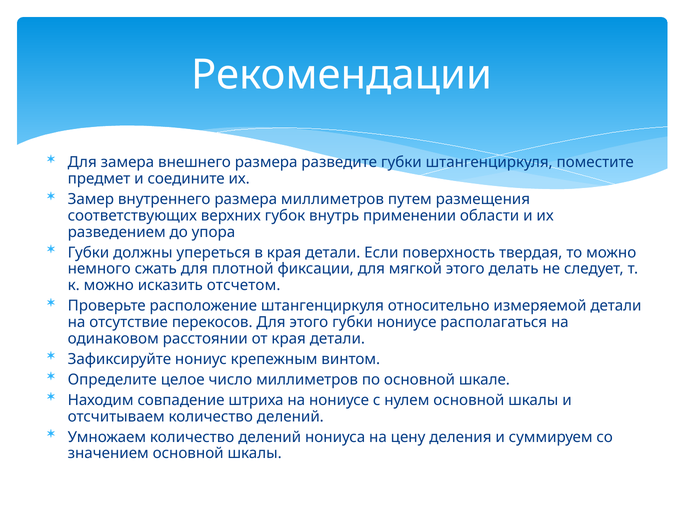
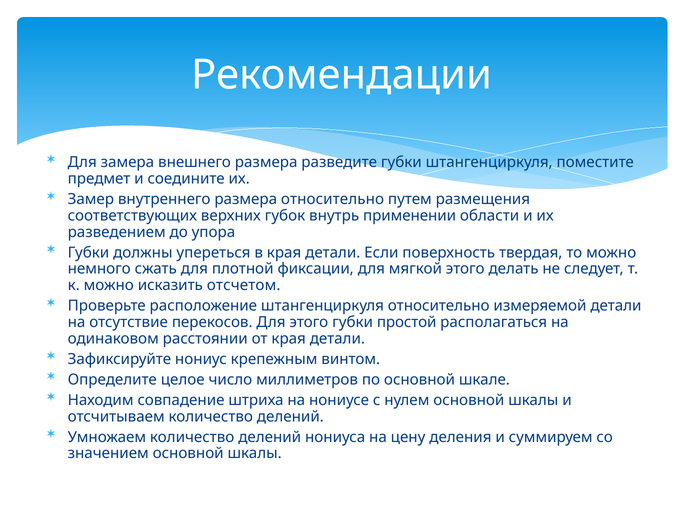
размера миллиметров: миллиметров -> относительно (332, 199)
губки нониусе: нониусе -> простой (407, 322)
